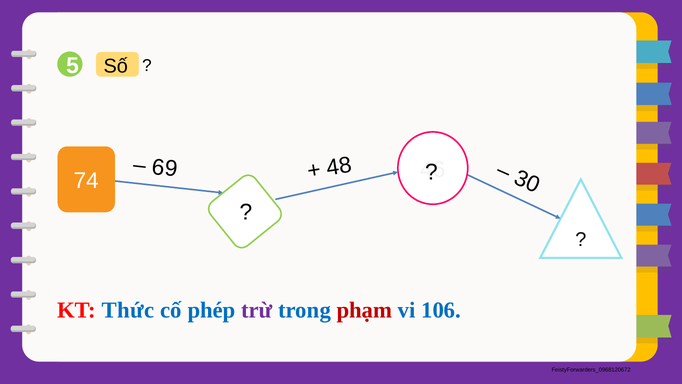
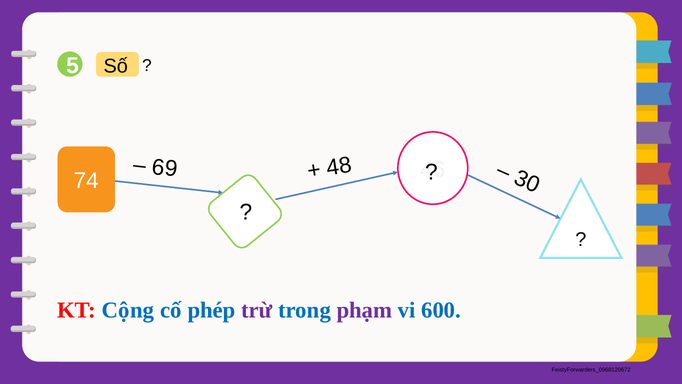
Thức: Thức -> Cộng (128, 310)
phạm colour: red -> purple (364, 310)
106: 106 -> 600 (441, 310)
